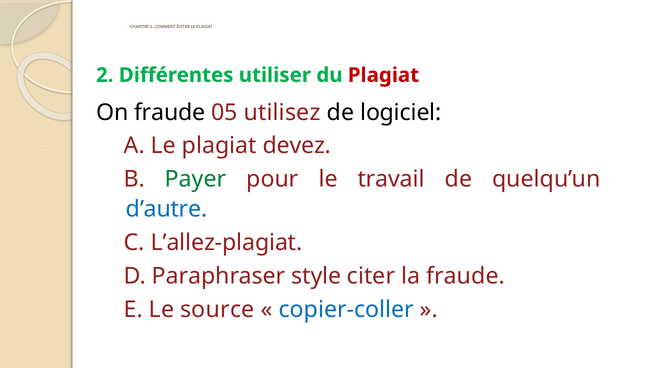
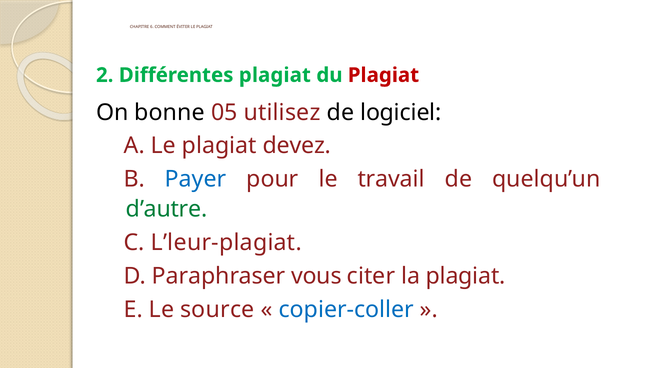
Différentes utiliser: utiliser -> plagiat (275, 75)
On fraude: fraude -> bonne (170, 113)
Payer colour: green -> blue (196, 179)
d’autre colour: blue -> green (167, 209)
L’allez-plagiat: L’allez-plagiat -> L’leur-plagiat (226, 243)
style: style -> vous (316, 276)
la fraude: fraude -> plagiat (466, 276)
